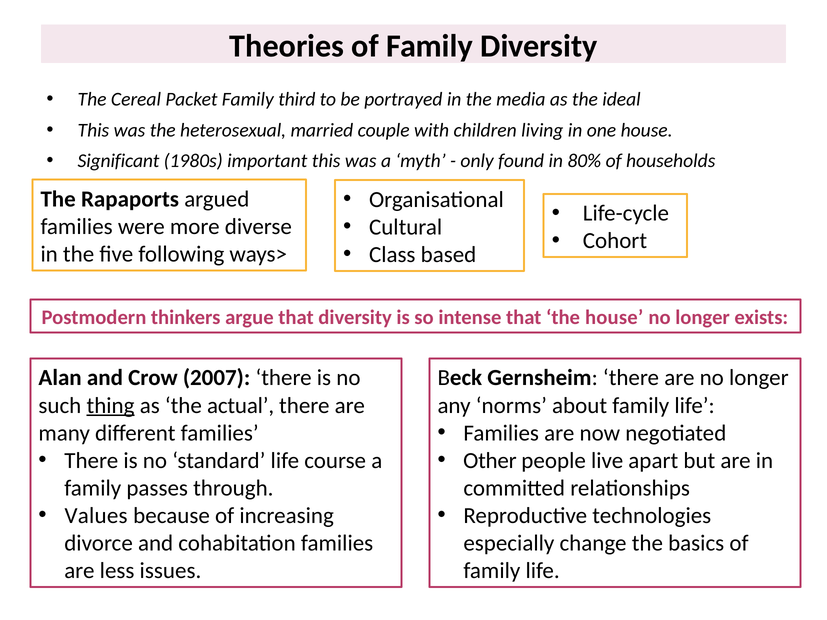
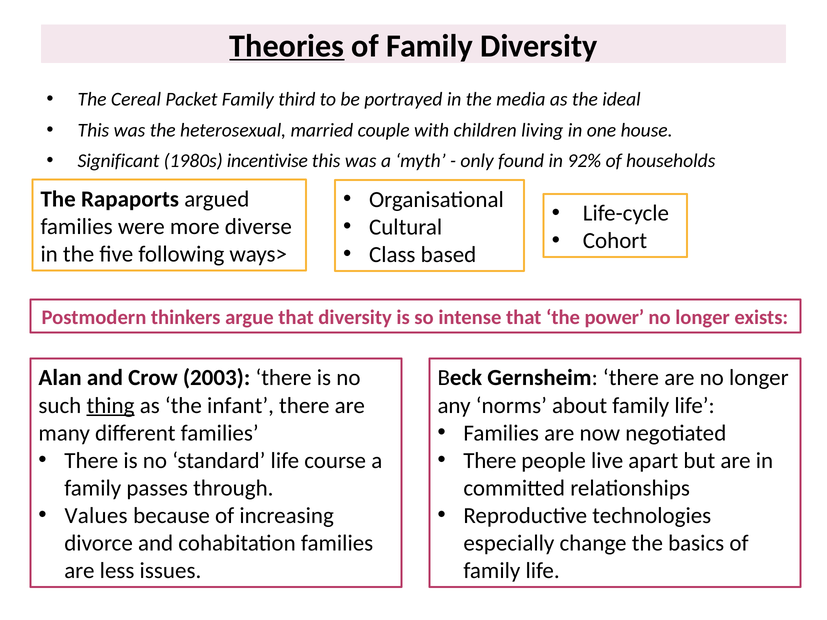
Theories underline: none -> present (287, 46)
important: important -> incentivise (267, 161)
80%: 80% -> 92% (584, 161)
the house: house -> power (614, 318)
2007: 2007 -> 2003 (217, 378)
actual: actual -> infant (240, 406)
Other: Other -> There (490, 461)
